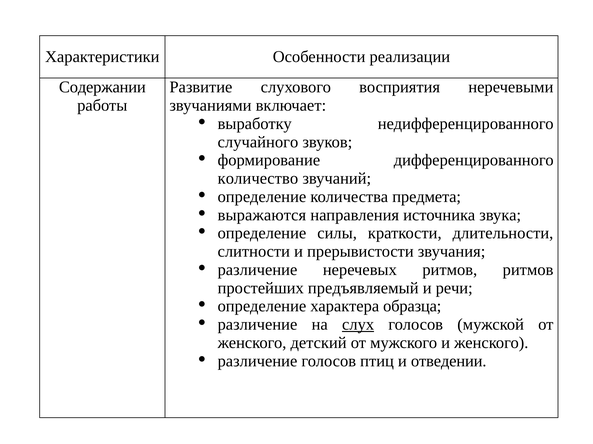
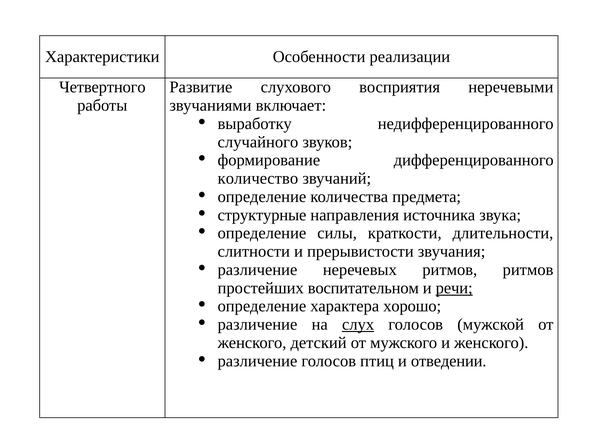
Содержании: Содержании -> Четвертного (102, 87)
выражаются: выражаются -> структурные (262, 215)
предъявляемый: предъявляемый -> воспитательном (363, 288)
речи underline: none -> present (454, 288)
образца: образца -> хорошо (412, 307)
